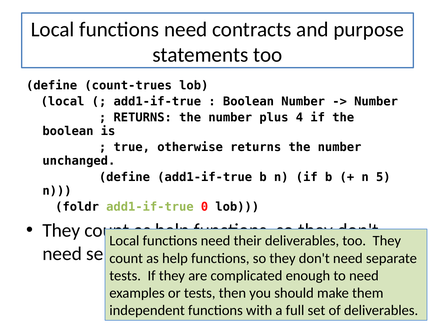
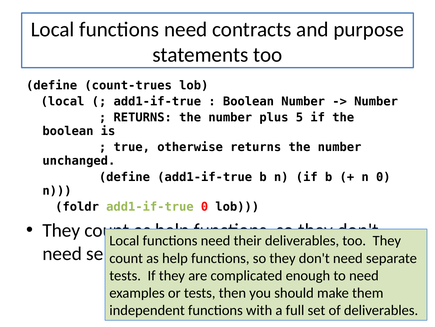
4: 4 -> 5 (299, 117)
n 5: 5 -> 0 (383, 177)
